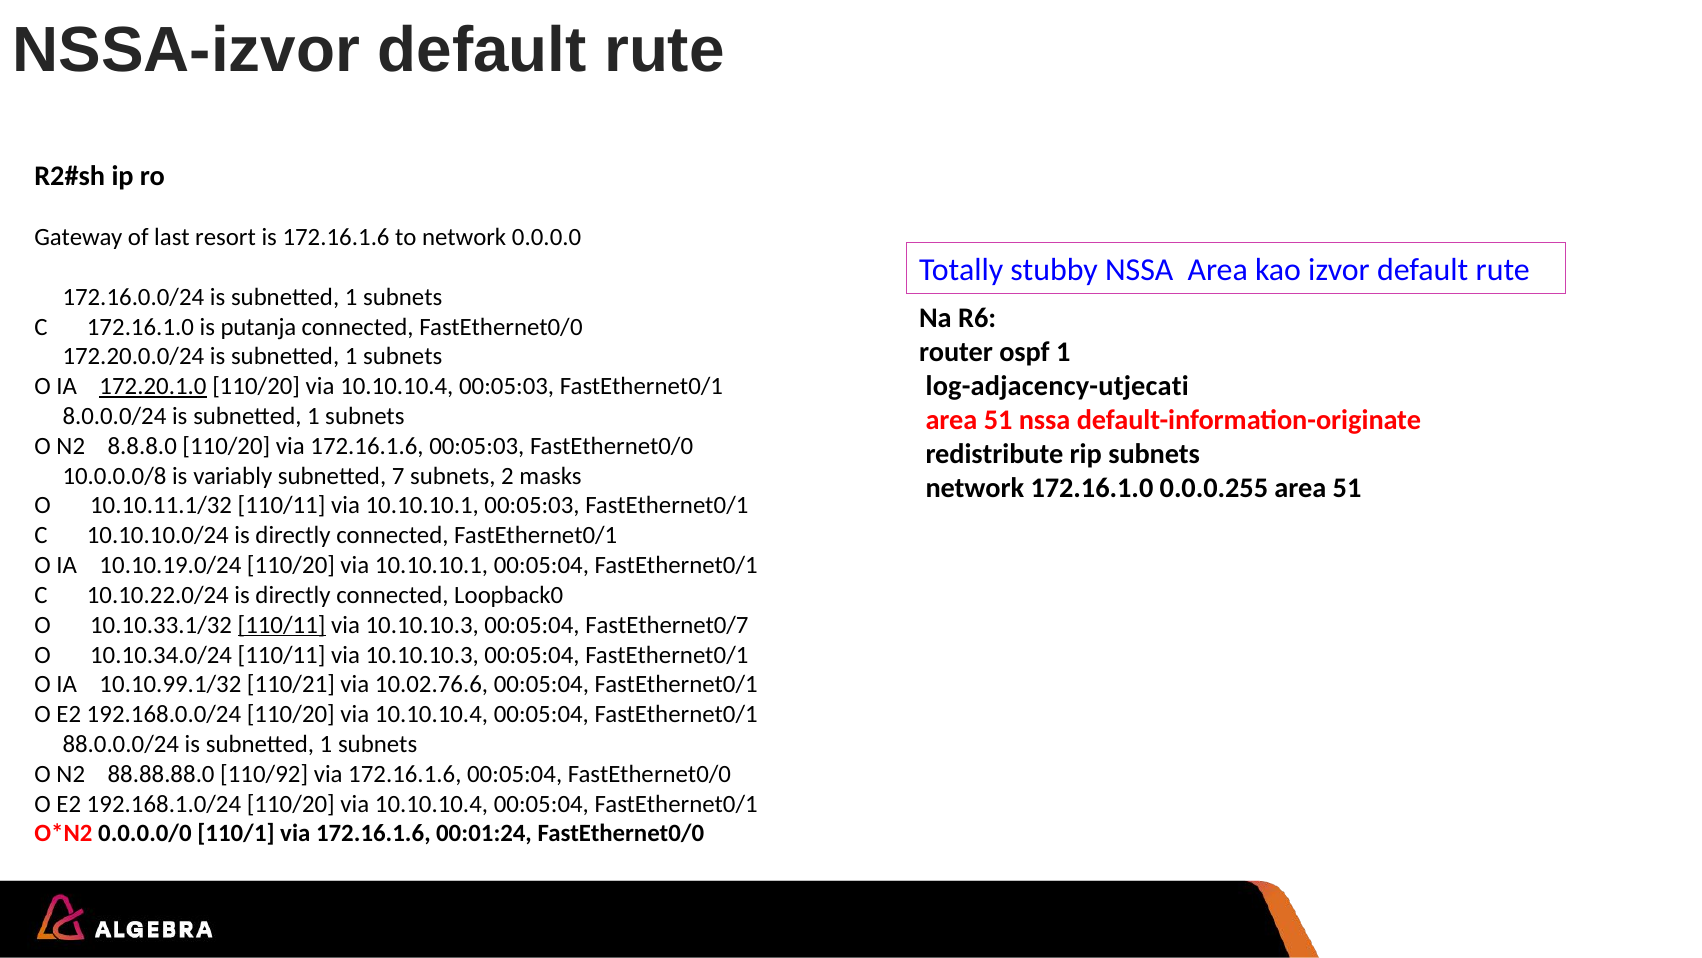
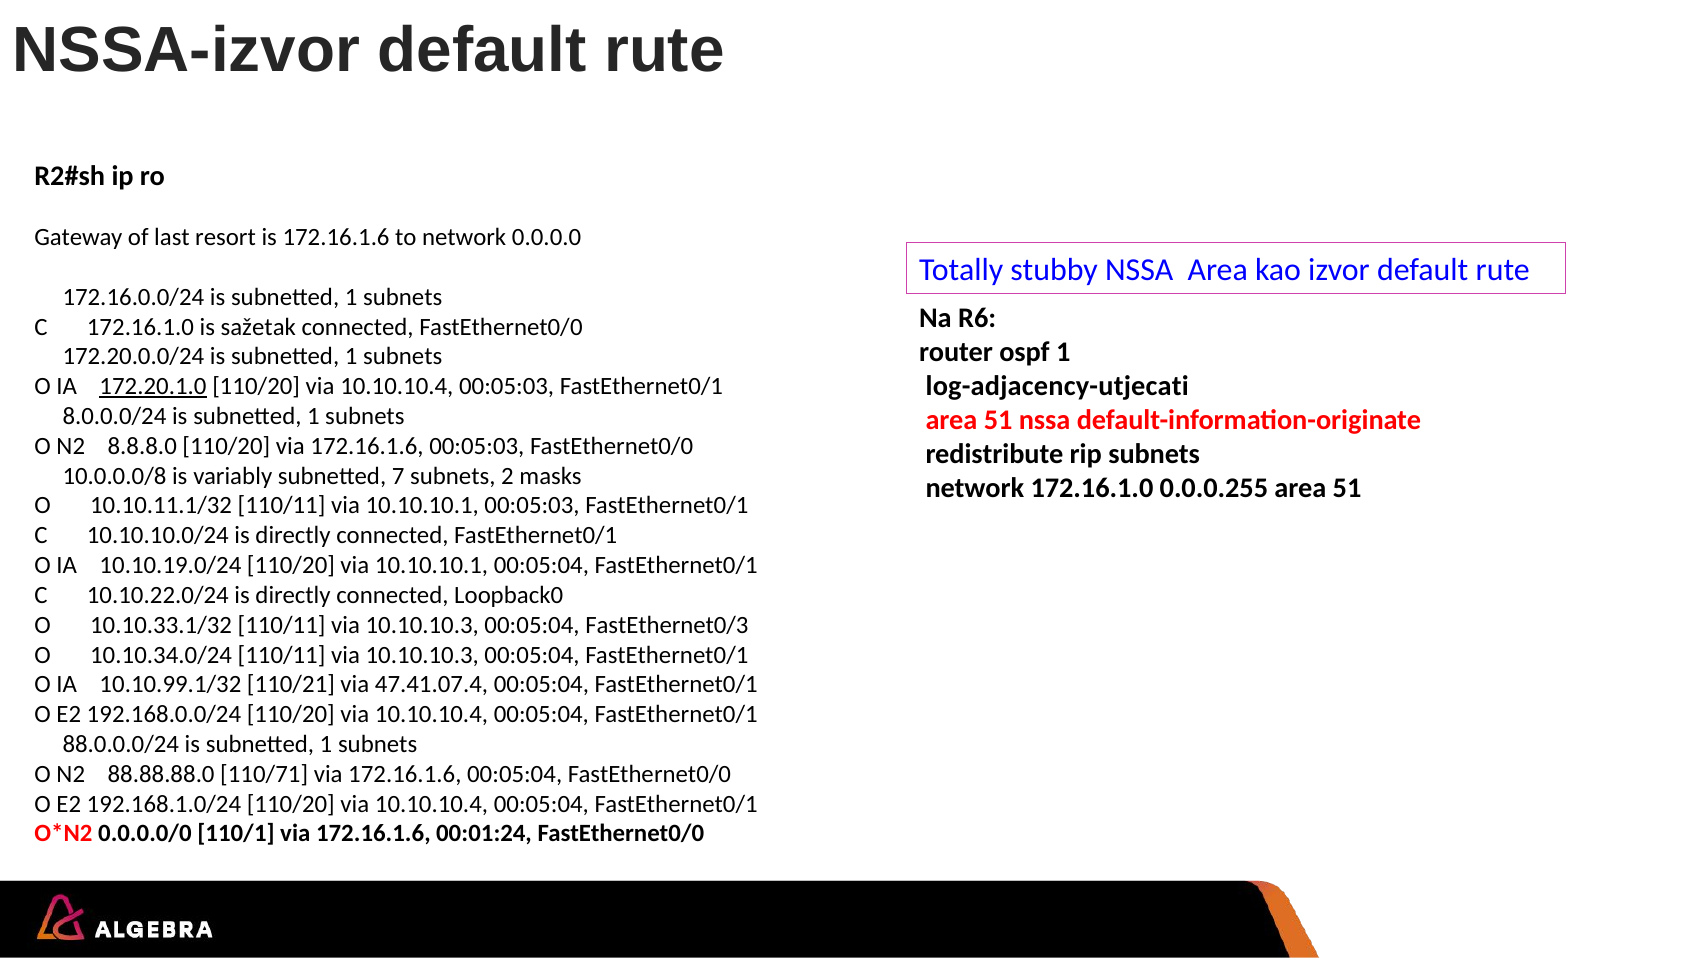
putanja: putanja -> sažetak (258, 327)
110/11 underline: present -> none (282, 625)
FastEthernet0/7: FastEthernet0/7 -> FastEthernet0/3 (667, 625)
10.02.76.6: 10.02.76.6 -> 47.41.07.4 (432, 684)
110/92: 110/92 -> 110/71 (264, 774)
